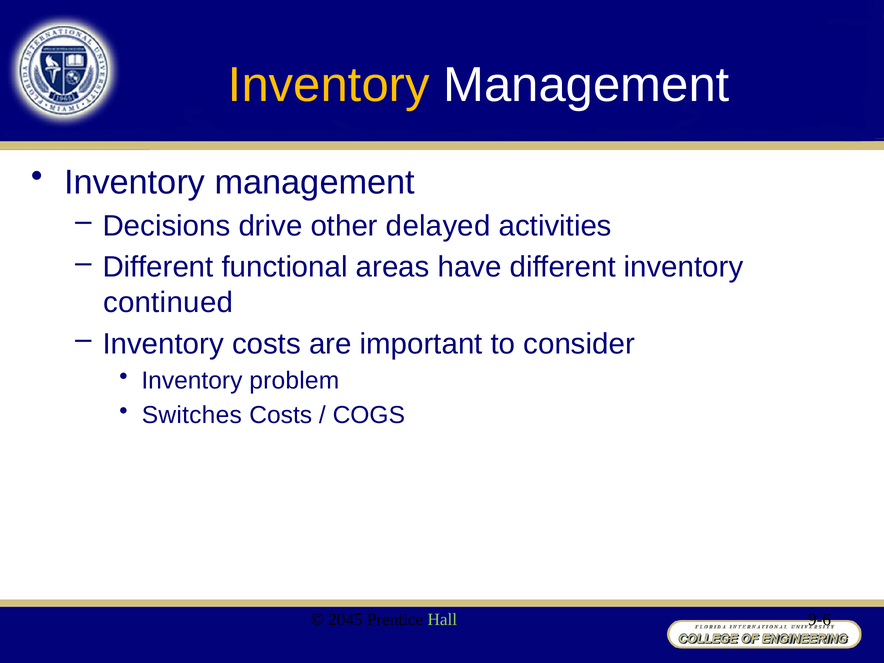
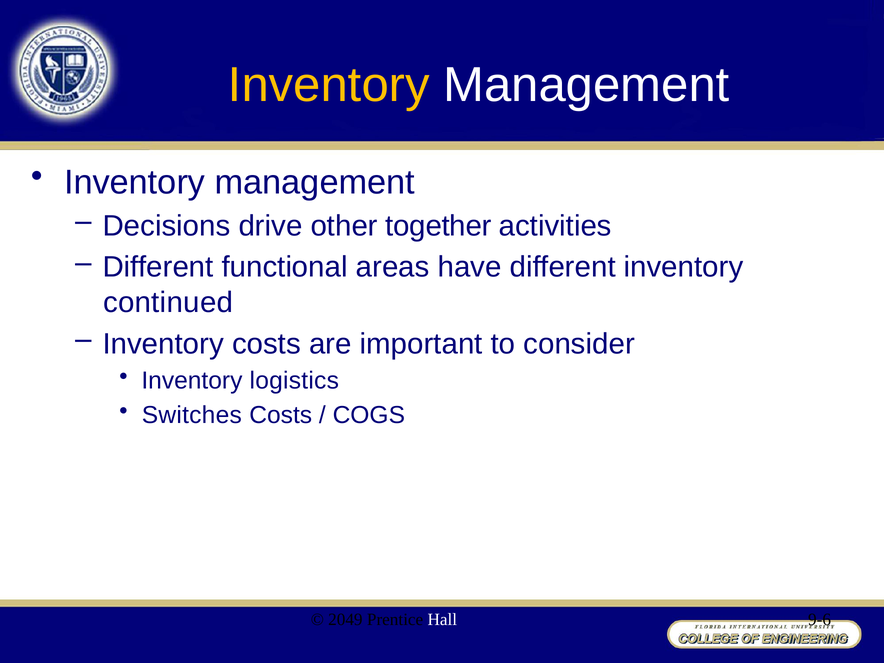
delayed: delayed -> together (438, 226)
problem: problem -> logistics (294, 381)
2045: 2045 -> 2049 (345, 620)
Hall colour: light green -> white (442, 620)
